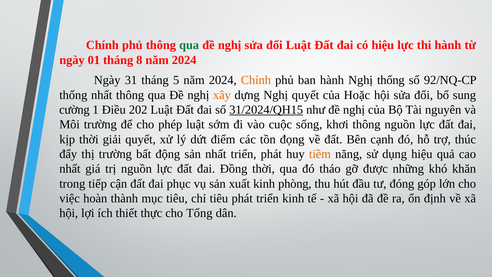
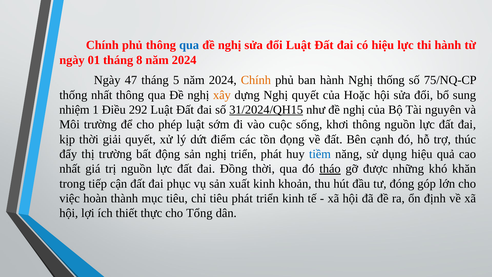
qua colour: green -> blue (189, 45)
31: 31 -> 47 (131, 80)
92/NQ-CP: 92/NQ-CP -> 75/NQ-CP (450, 80)
cường: cường -> nhiệm (74, 110)
202: 202 -> 292 (138, 110)
sản nhất: nhất -> nghị (216, 154)
tiềm colour: orange -> blue (320, 154)
tháo underline: none -> present (330, 169)
phòng: phòng -> khoản (295, 184)
